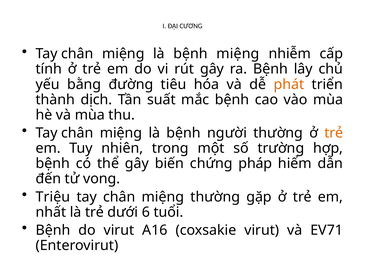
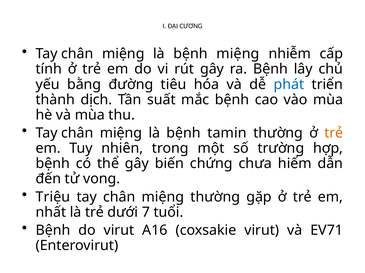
phát colour: orange -> blue (289, 85)
người: người -> tamin (227, 133)
pháp: pháp -> chưa (255, 164)
6: 6 -> 7 (146, 213)
